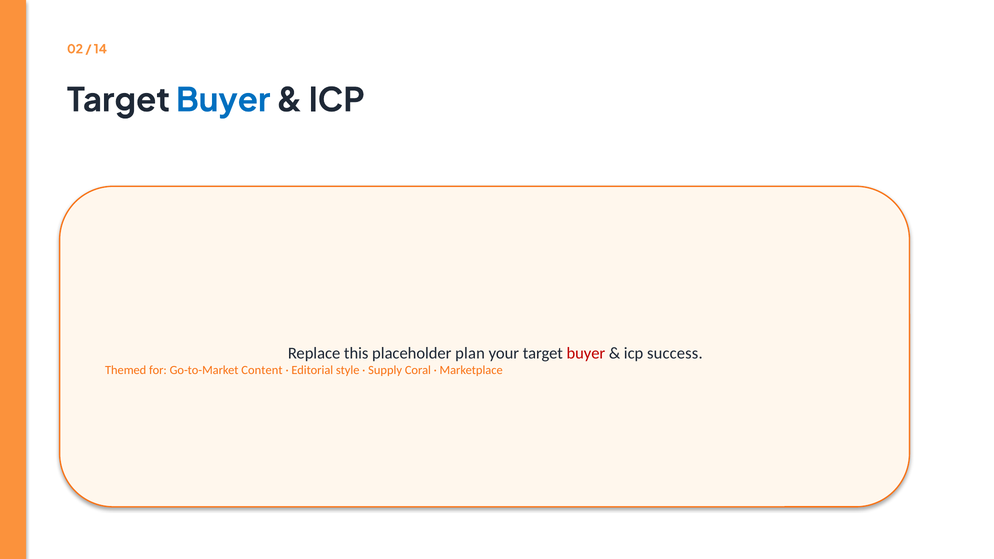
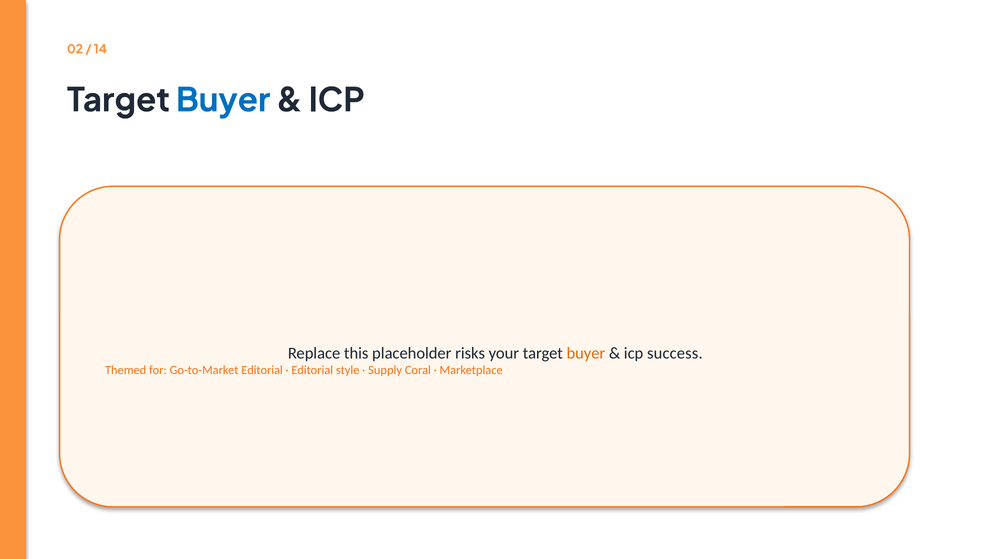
plan: plan -> risks (470, 353)
buyer colour: red -> orange (586, 353)
Go-to-Market Content: Content -> Editorial (262, 370)
